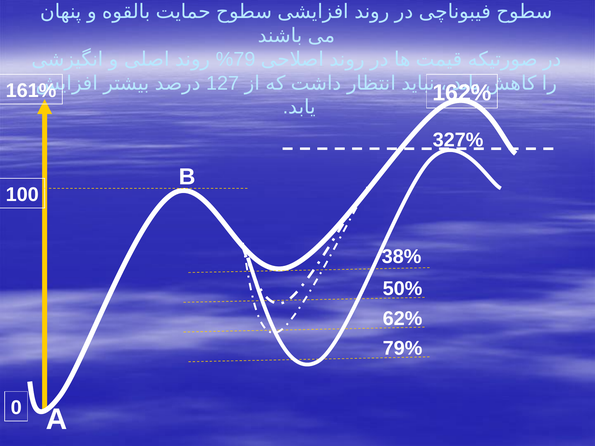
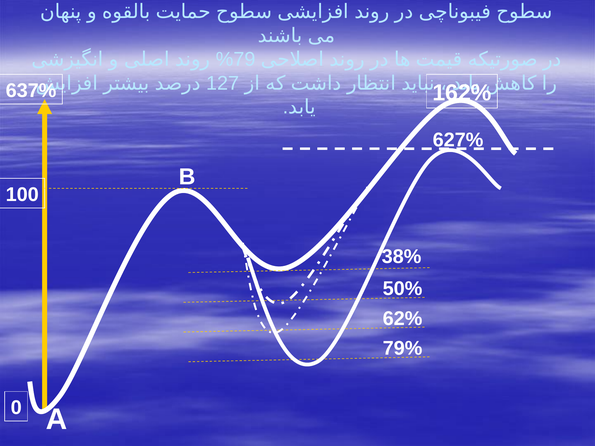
161%: 161% -> 637% (31, 91)
327%: 327% -> 627% (458, 140)
